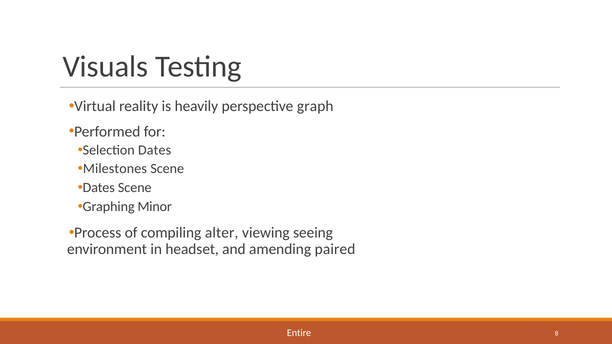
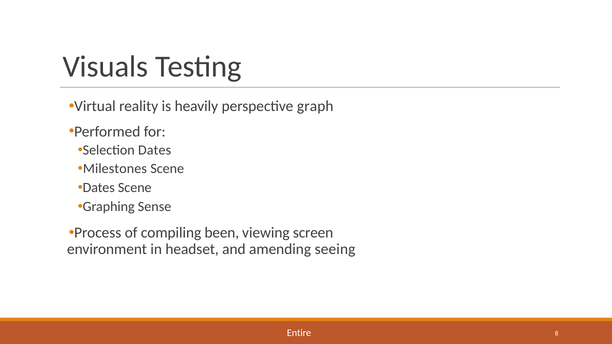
Minor: Minor -> Sense (155, 207)
alter: alter -> been (222, 233)
seeing: seeing -> screen (313, 233)
paired: paired -> seeing (335, 249)
